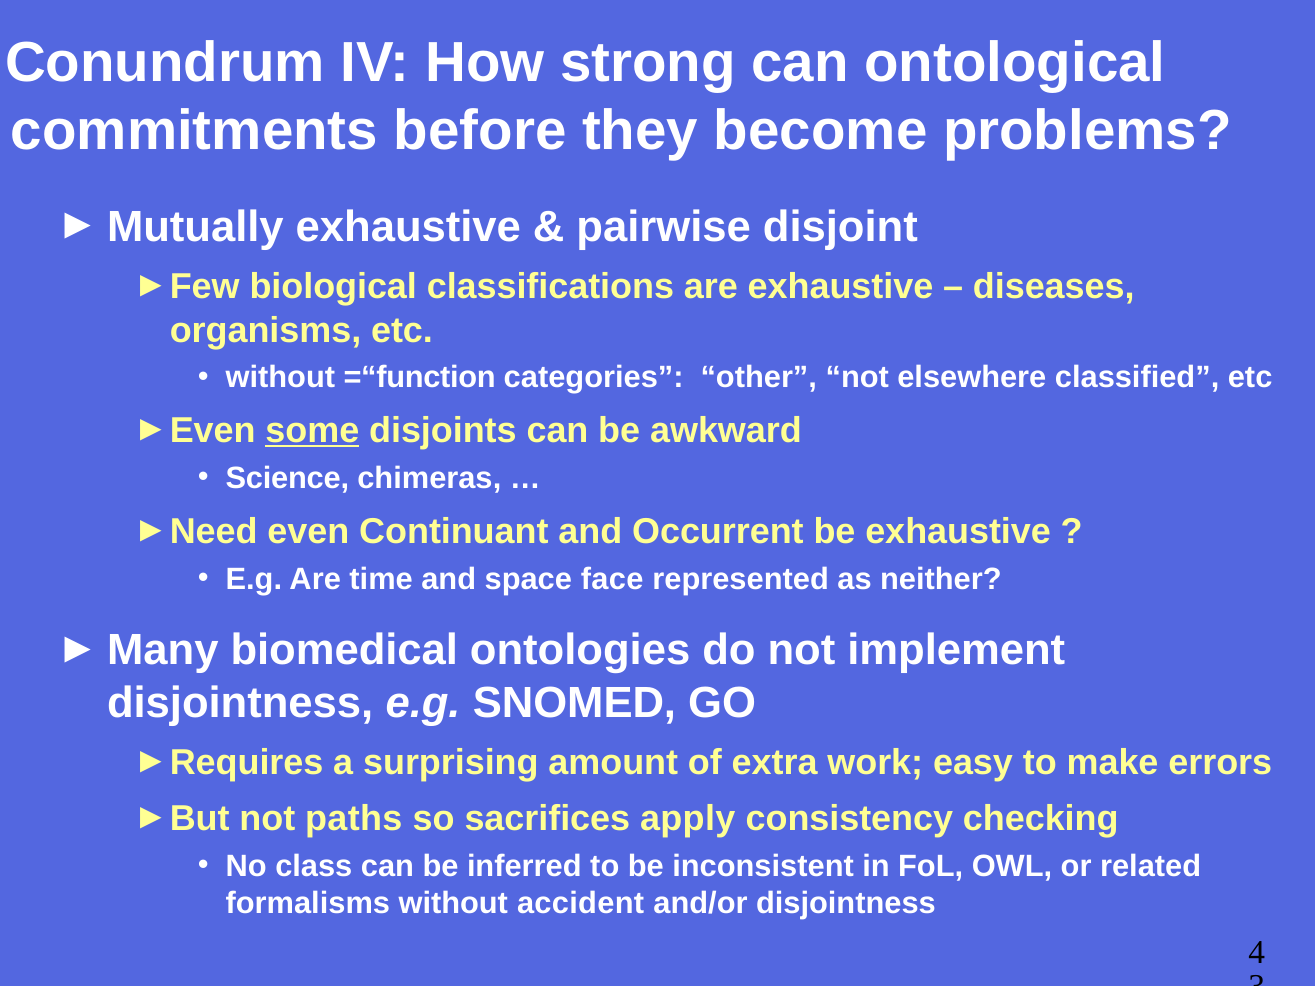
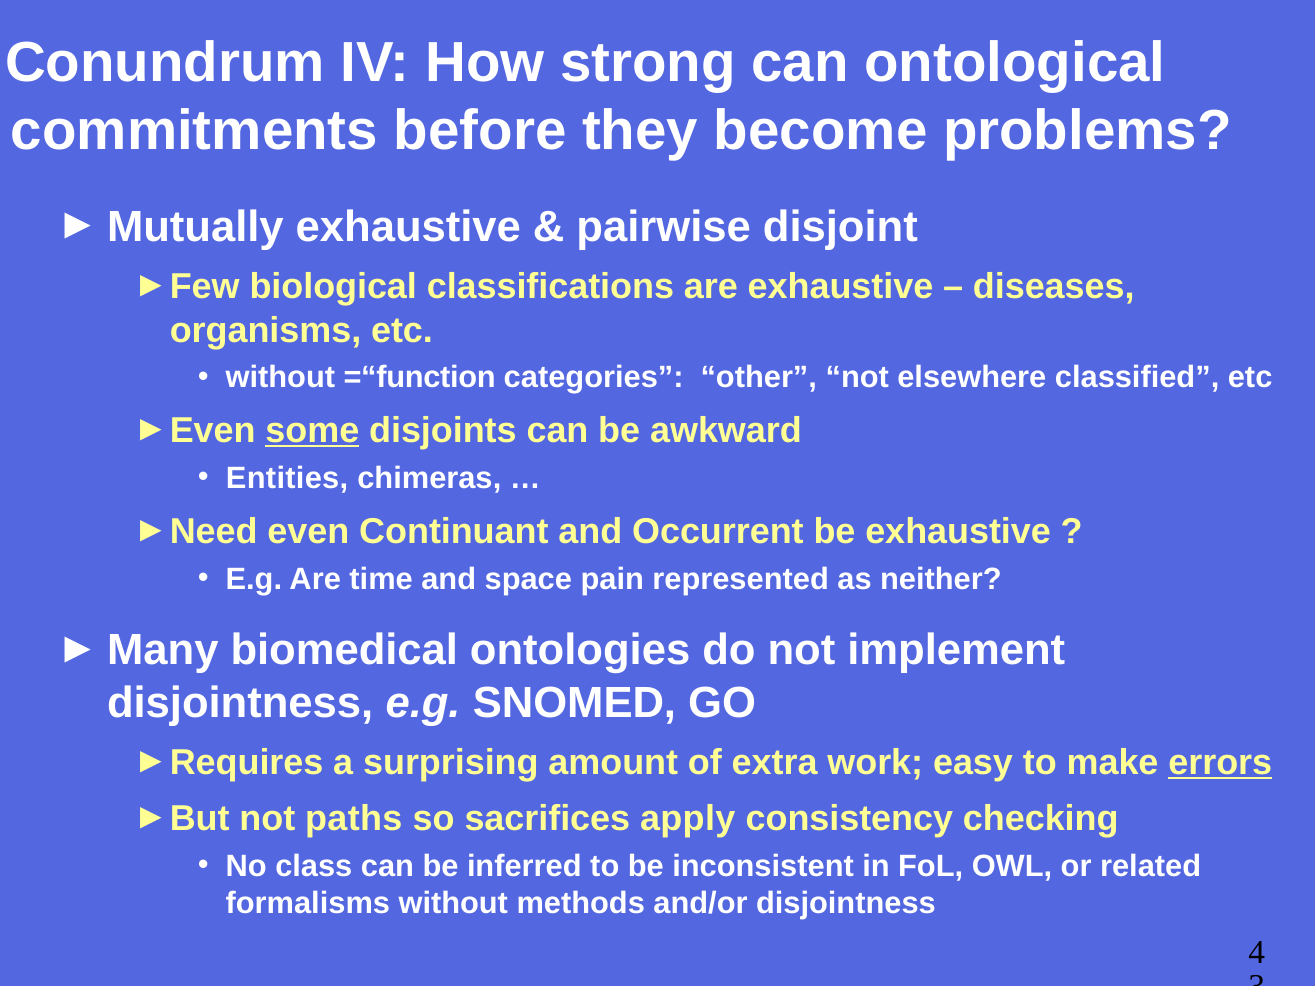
Science: Science -> Entities (287, 478)
face: face -> pain (612, 579)
errors underline: none -> present (1220, 763)
accident: accident -> methods (581, 903)
